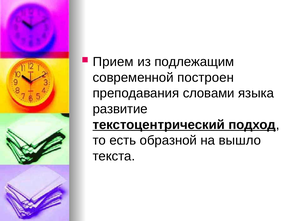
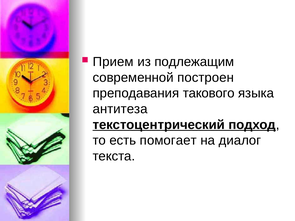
словами: словами -> такового (209, 93)
развитие: развитие -> антитеза (120, 109)
образной: образной -> помогает (168, 141)
вышло: вышло -> диалог (240, 141)
